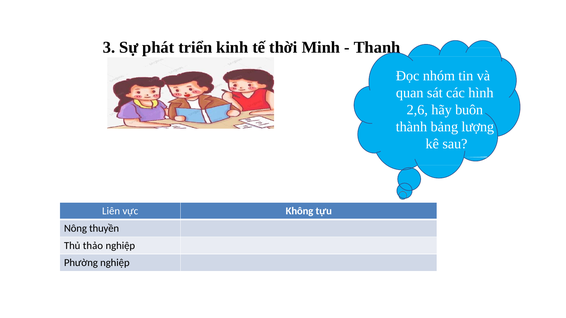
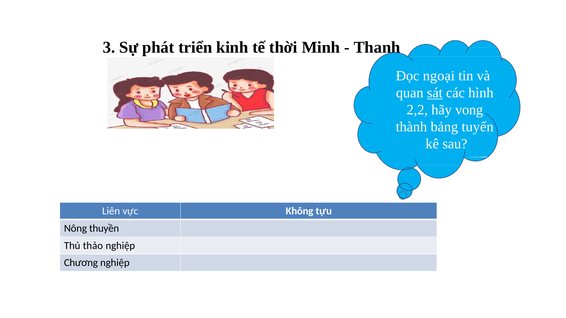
nhóm: nhóm -> ngoại (439, 76)
sát underline: none -> present (435, 93)
2,6: 2,6 -> 2,2 (417, 110)
buôn: buôn -> vong (469, 110)
lượng: lượng -> tuyển (478, 127)
Phường: Phường -> Chương (81, 263)
